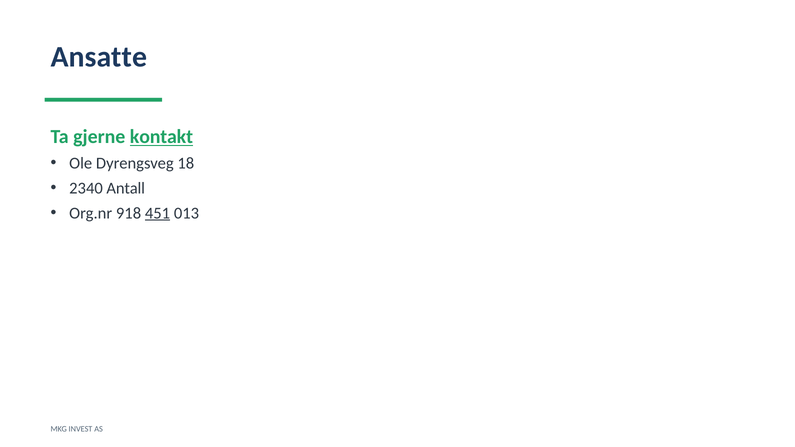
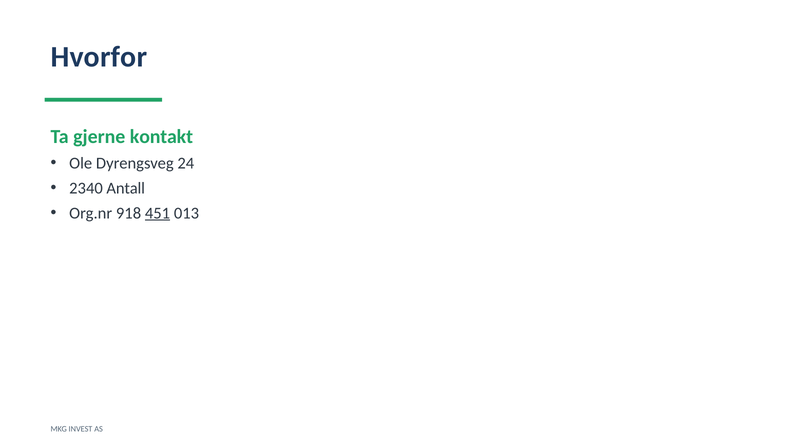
Ansatte: Ansatte -> Hvorfor (99, 57)
kontakt underline: present -> none (161, 137)
18: 18 -> 24 (186, 163)
